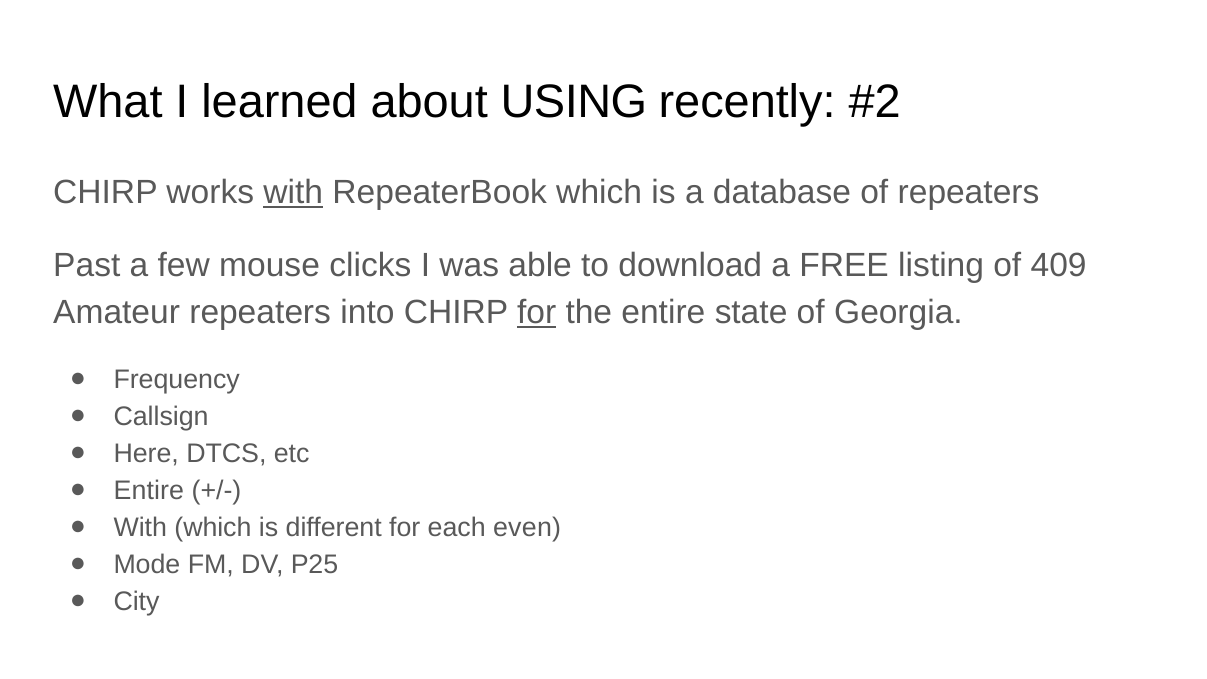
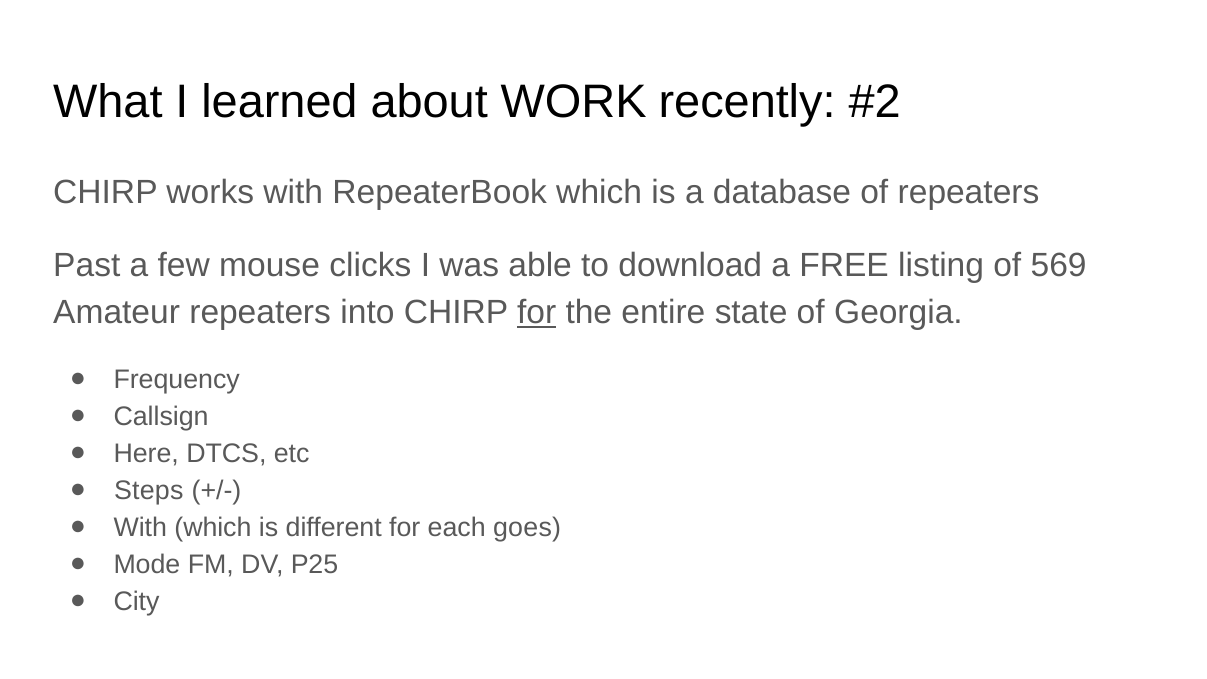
USING: USING -> WORK (574, 102)
with underline: present -> none (293, 193)
409: 409 -> 569 (1059, 266)
Entire: Entire -> Steps (149, 490)
even: even -> goes (527, 527)
